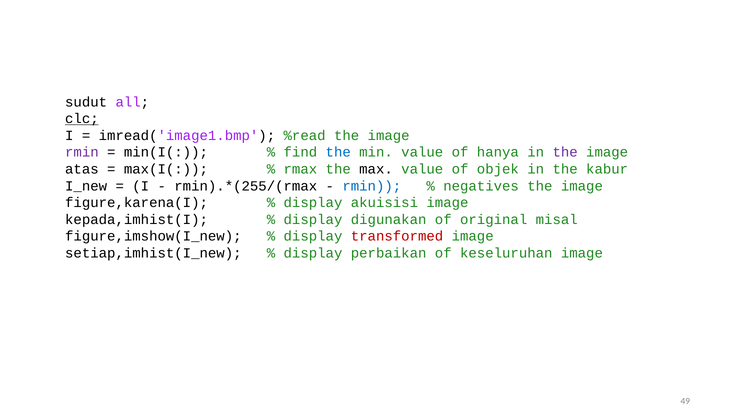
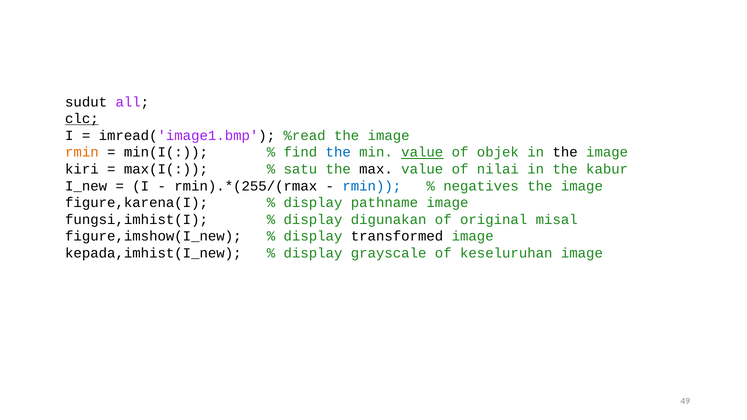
rmin colour: purple -> orange (82, 152)
value underline: none -> present (422, 152)
hanya: hanya -> objek (498, 152)
the colour: purple -> black (565, 152)
atas: atas -> kiri (82, 169)
rmax: rmax -> satu (300, 169)
objek: objek -> nilai (498, 169)
akuisisi: akuisisi -> pathname (384, 203)
kepada,imhist(I: kepada,imhist(I -> fungsi,imhist(I (137, 220)
transformed colour: red -> black (397, 236)
setiap,imhist(I_new: setiap,imhist(I_new -> kepada,imhist(I_new (153, 253)
perbaikan: perbaikan -> grayscale (389, 253)
